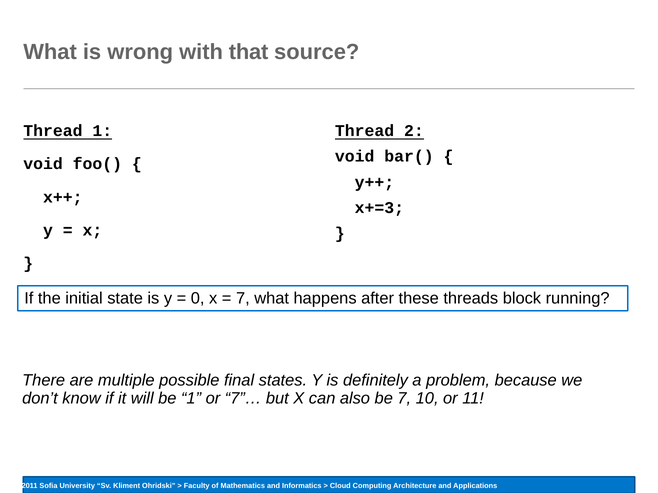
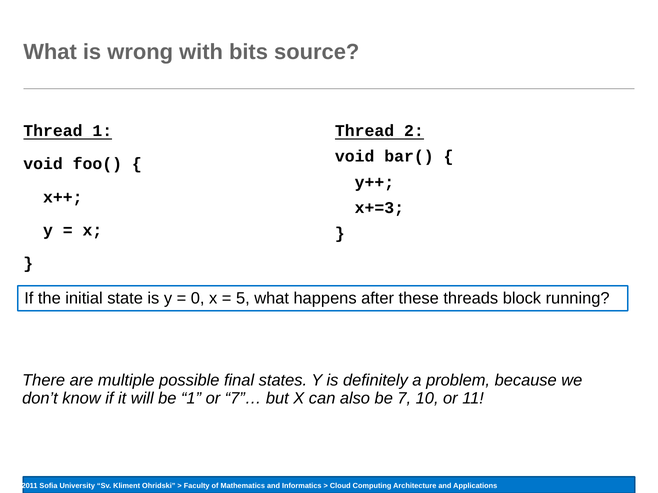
that: that -> bits (249, 52)
7: 7 -> 5 (243, 299)
